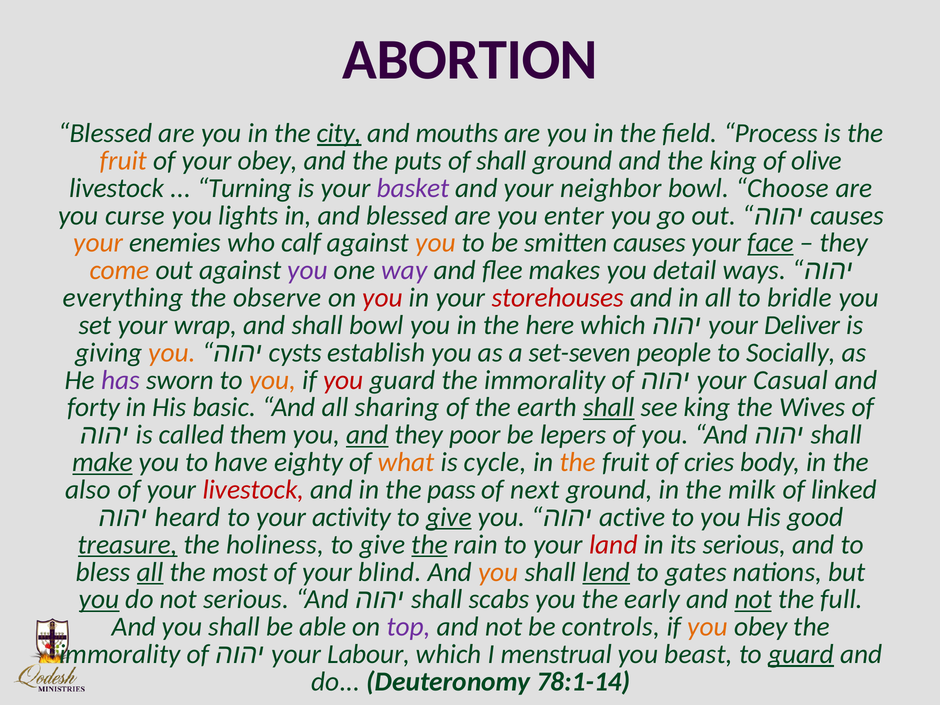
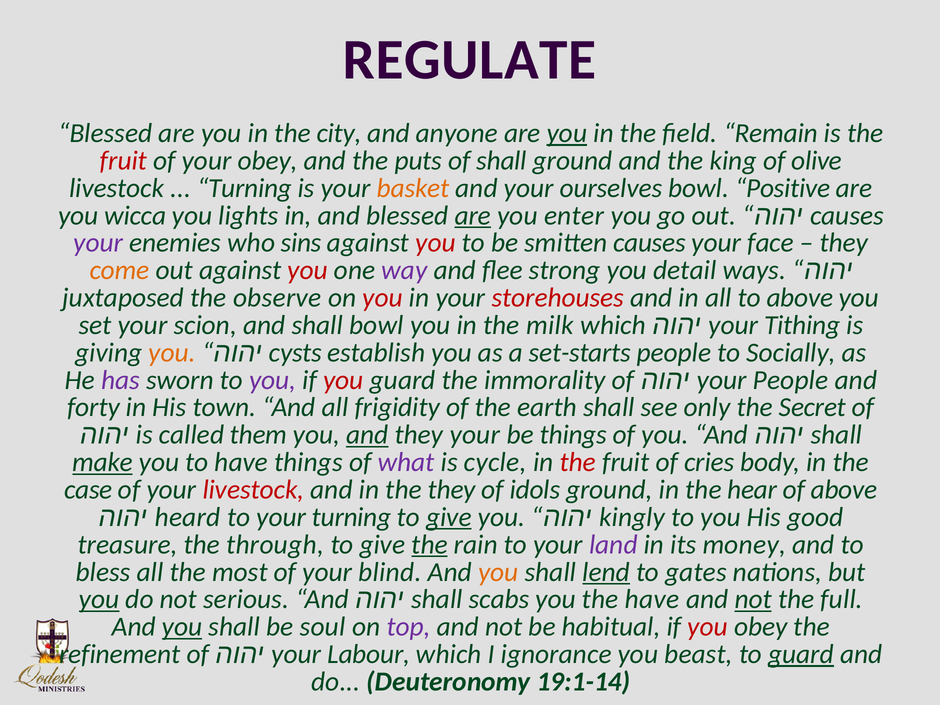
ABORTION: ABORTION -> REGULATE (470, 60)
city underline: present -> none (339, 133)
mouths: mouths -> anyone (457, 133)
you underline: none -> present (567, 133)
Process: Process -> Remain (771, 133)
fruit colour: orange -> red (123, 161)
basket colour: purple -> orange (413, 188)
neighbor: neighbor -> ourselves (611, 188)
Choose: Choose -> Positive (783, 188)
curse: curse -> wicca (135, 215)
are underline: none -> present (473, 215)
your colour: orange -> purple (98, 243)
calf: calf -> sins (301, 243)
you colour: orange -> red (435, 243)
face underline: present -> none (771, 243)
you colour: purple -> red (308, 270)
makes: makes -> strong (565, 270)
everything: everything -> juxtaposed (123, 298)
to bridle: bridle -> above (800, 298)
wrap: wrap -> scion (205, 325)
here: here -> milk (550, 325)
Deliver: Deliver -> Tithing (802, 325)
set-seven: set-seven -> set-starts (580, 353)
you colour: orange -> purple (273, 380)
your Casual: Casual -> People (791, 380)
basic: basic -> town (224, 407)
sharing: sharing -> frigidity (397, 407)
shall underline: present -> none (609, 407)
see king: king -> only (707, 407)
Wives: Wives -> Secret (812, 407)
they poor: poor -> your (475, 435)
be lepers: lepers -> things (573, 435)
have eighty: eighty -> things (308, 462)
what colour: orange -> purple (406, 462)
the colour: orange -> red (578, 462)
also: also -> case (88, 490)
the pass: pass -> they (452, 490)
next: next -> idols (535, 490)
milk: milk -> hear (752, 490)
of linked: linked -> above (844, 490)
your activity: activity -> turning (352, 517)
active: active -> kingly (632, 517)
treasure underline: present -> none (128, 545)
holiness: holiness -> through (275, 545)
land colour: red -> purple (613, 545)
its serious: serious -> money (744, 545)
all underline: present -> none (150, 572)
the early: early -> have (652, 599)
you underline: none -> present (182, 627)
able: able -> soul (323, 627)
controls: controls -> habitual (611, 627)
you colour: orange -> red (708, 627)
immorality: immorality -> refinement (120, 654)
menstrual: menstrual -> ignorance (556, 654)
78:1-14: 78:1-14 -> 19:1-14 (583, 682)
